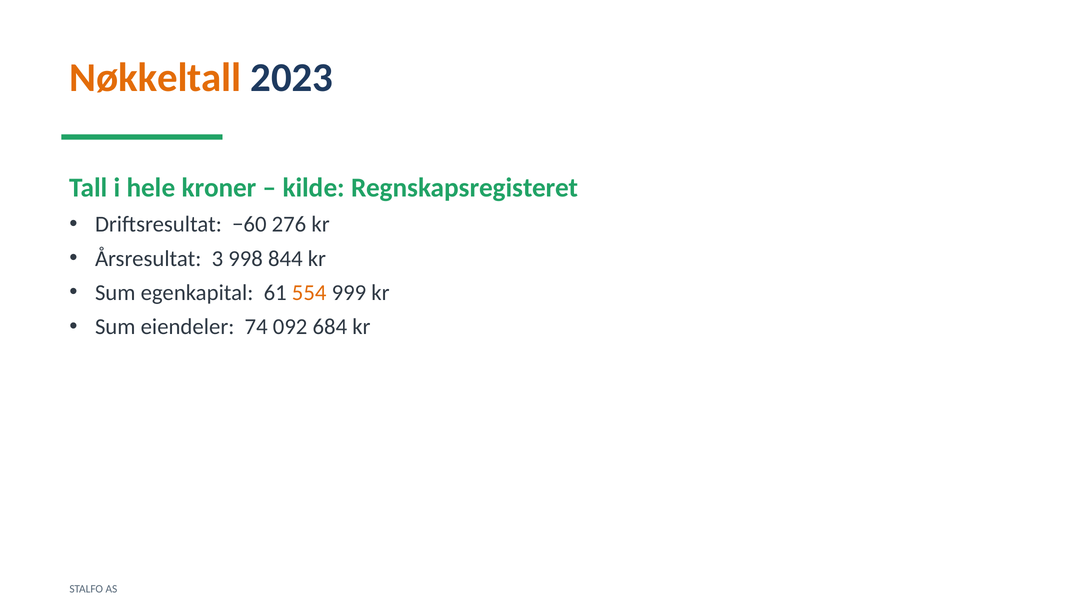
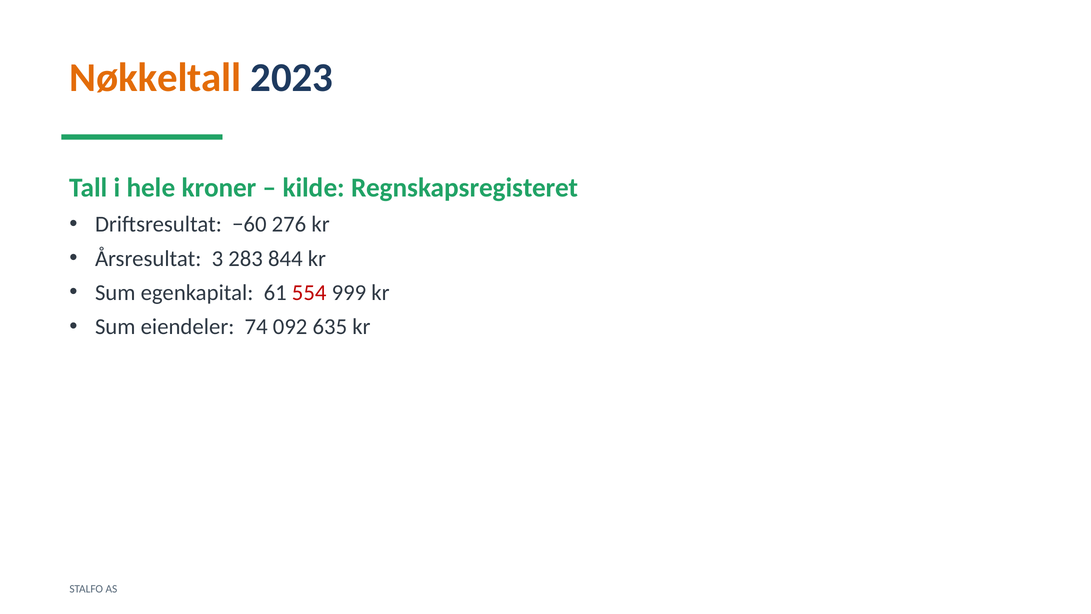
998: 998 -> 283 (246, 258)
554 colour: orange -> red (309, 293)
684: 684 -> 635 (330, 327)
